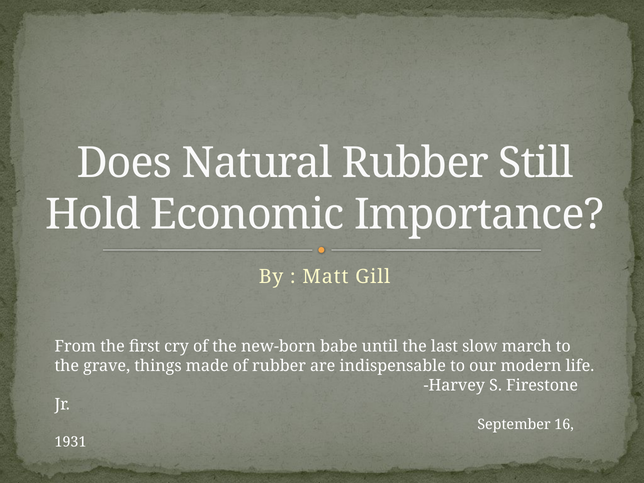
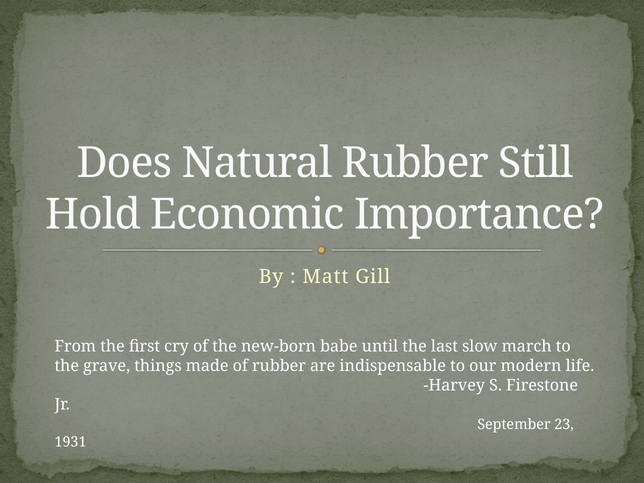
16: 16 -> 23 (564, 425)
